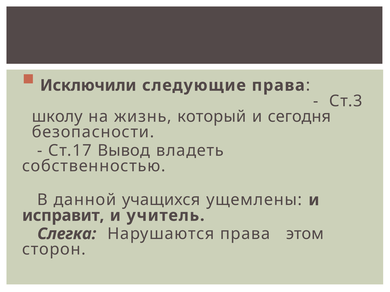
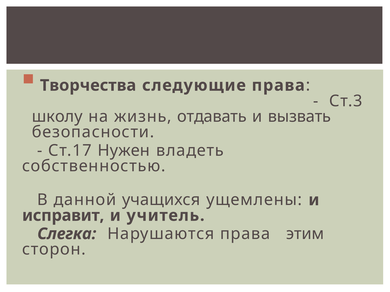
Исключили: Исключили -> Творчества (88, 86)
который: который -> отдавать (212, 117)
сегодня: сегодня -> вызвать (300, 117)
Вывод: Вывод -> Нужен (124, 151)
этом: этом -> этим (305, 234)
